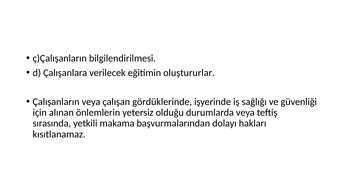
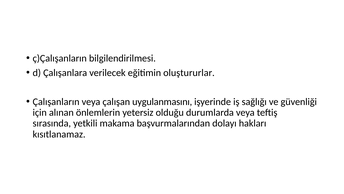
gördüklerinde: gördüklerinde -> uygulanmasını (162, 101)
